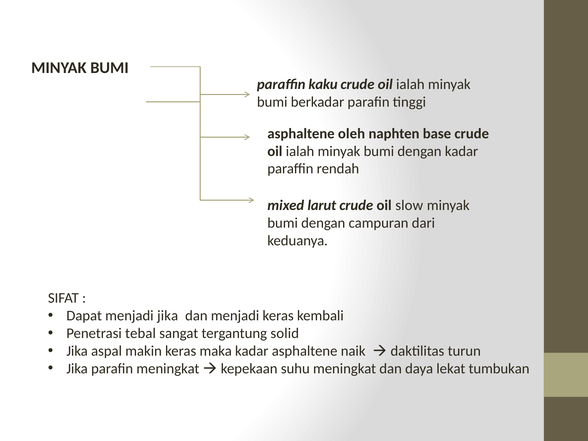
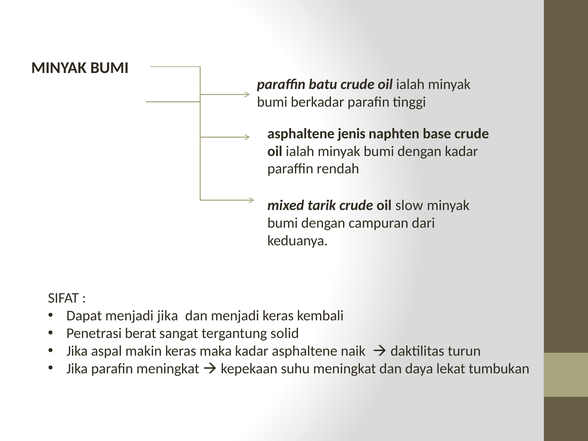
kaku: kaku -> batu (323, 84)
oleh: oleh -> jenis (352, 134)
larut: larut -> tarik (322, 205)
tebal: tebal -> berat (141, 333)
